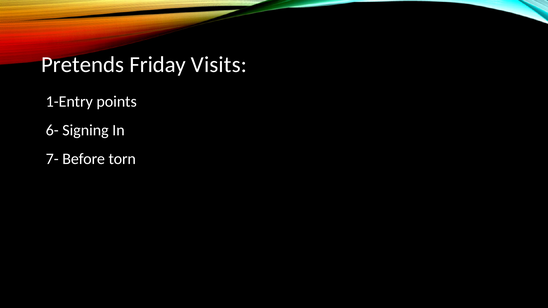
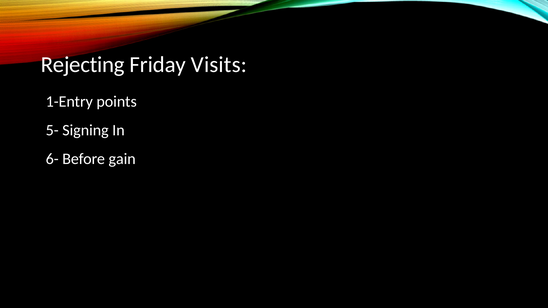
Pretends: Pretends -> Rejecting (83, 65)
6-: 6- -> 5- (52, 130)
7-: 7- -> 6- (52, 159)
torn: torn -> gain (122, 159)
